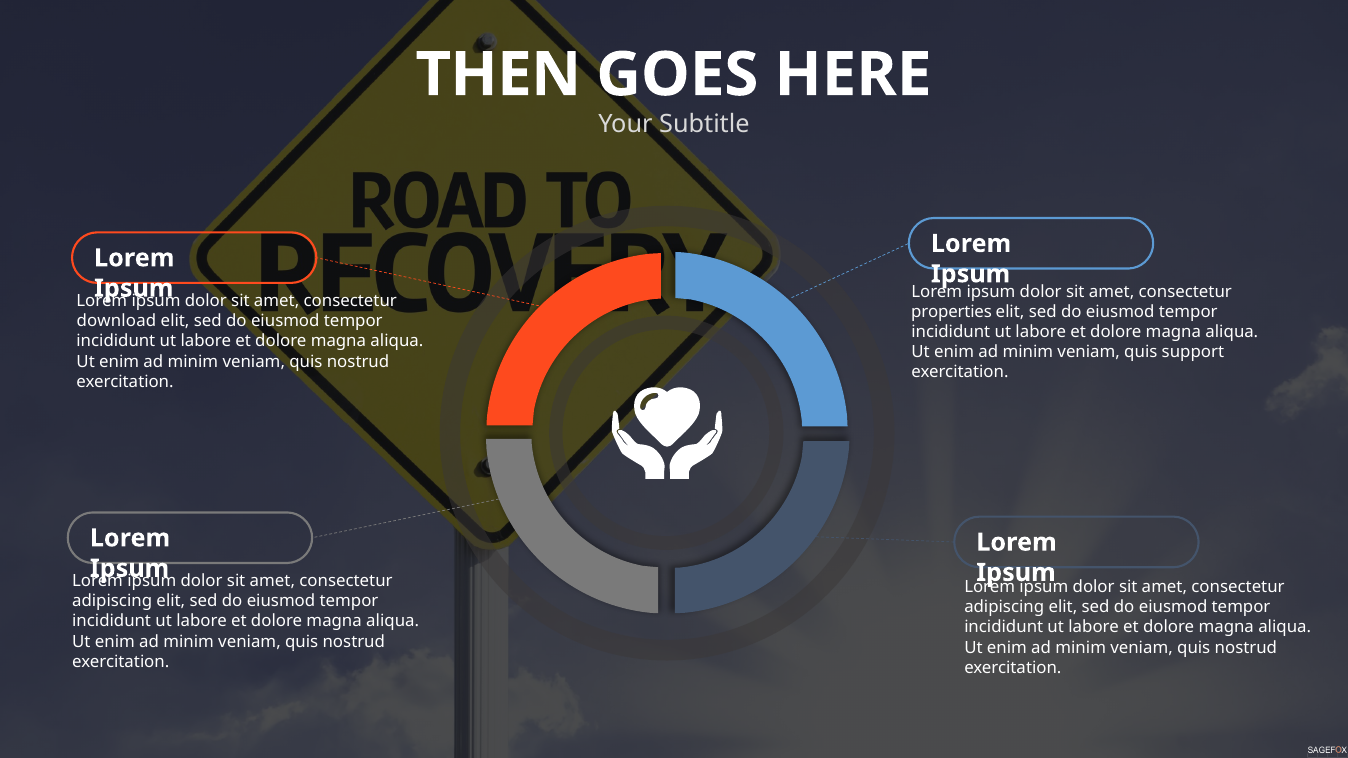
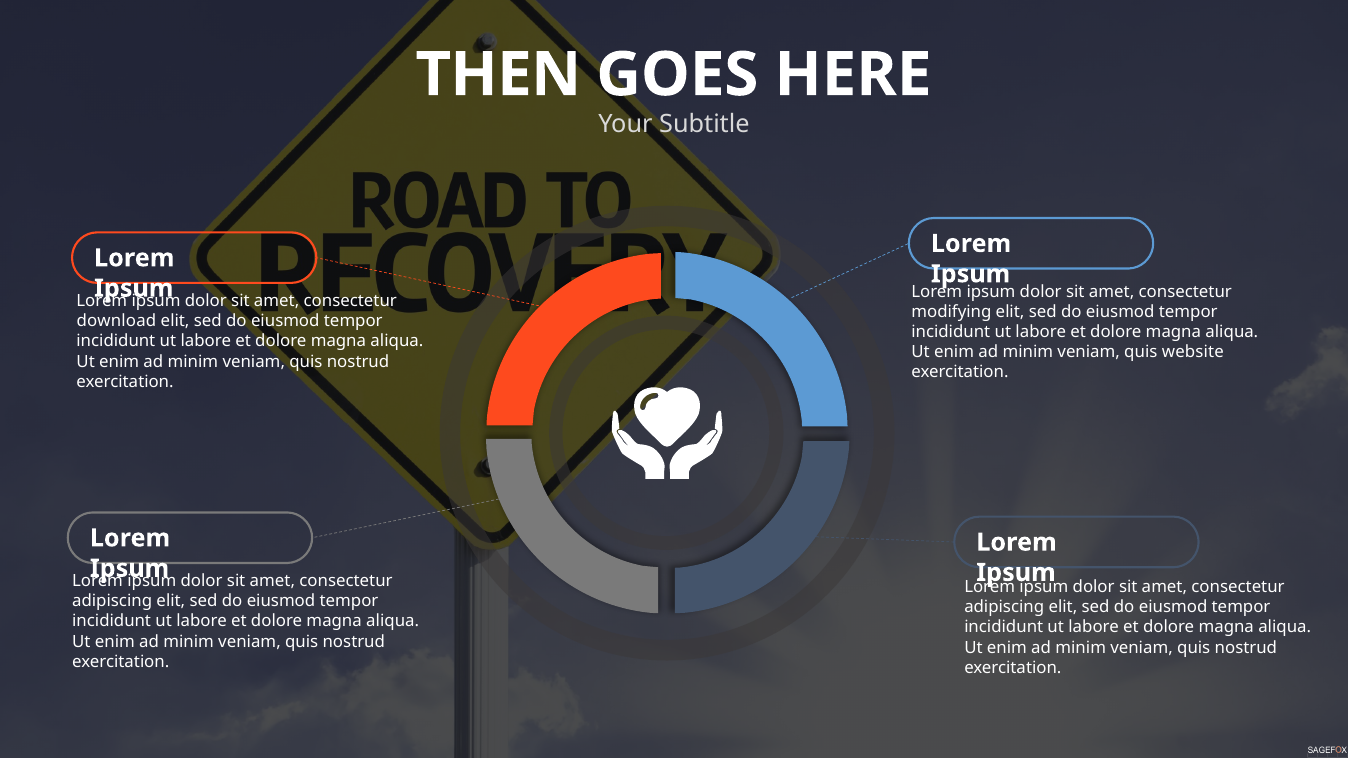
properties: properties -> modifying (951, 312)
support: support -> website (1193, 352)
